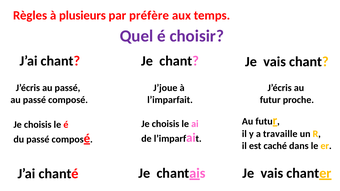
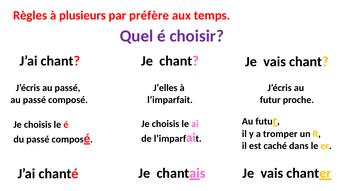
J’joue: J’joue -> J’elles (165, 88)
travaille: travaille -> tromper (280, 134)
